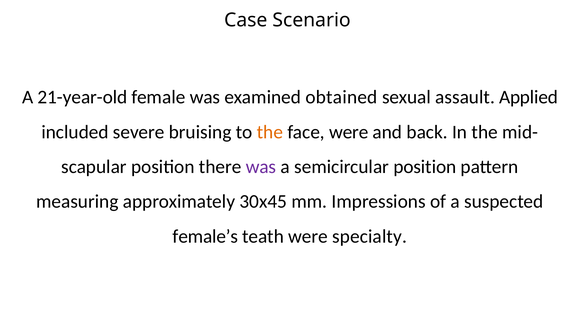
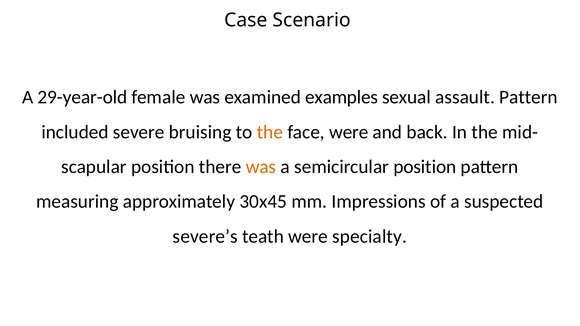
21-year-old: 21-year-old -> 29-year-old (82, 97)
obtained: obtained -> examples (342, 97)
assault Applied: Applied -> Pattern (528, 97)
was colour: purple -> orange (261, 167)
female’s: female’s -> severe’s (205, 236)
